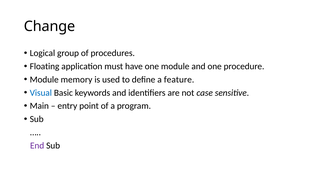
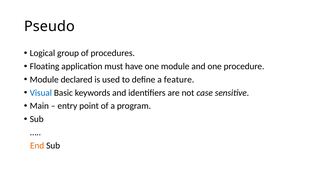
Change: Change -> Pseudo (49, 26)
memory: memory -> declared (77, 79)
End colour: purple -> orange (37, 145)
